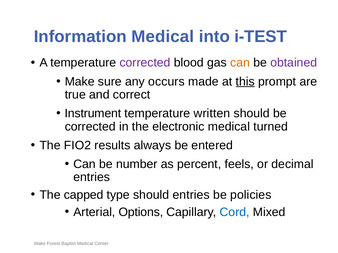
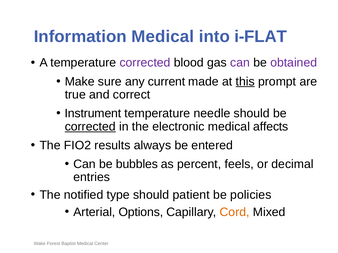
i-TEST: i-TEST -> i-FLAT (261, 37)
can colour: orange -> purple (240, 63)
occurs: occurs -> current (167, 82)
written: written -> needle (212, 114)
corrected underline: none -> present (90, 127)
turned: turned -> affects (271, 127)
number: number -> bubbles (137, 164)
capped: capped -> notified (84, 195)
should entries: entries -> patient (191, 195)
Cord colour: blue -> orange (235, 213)
